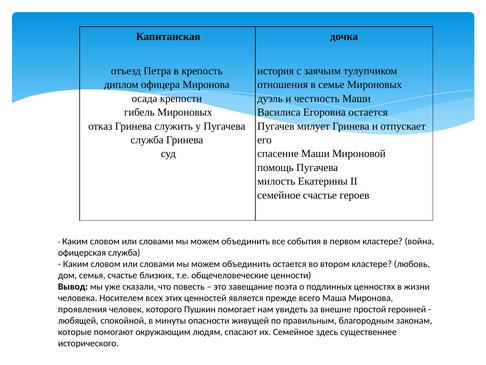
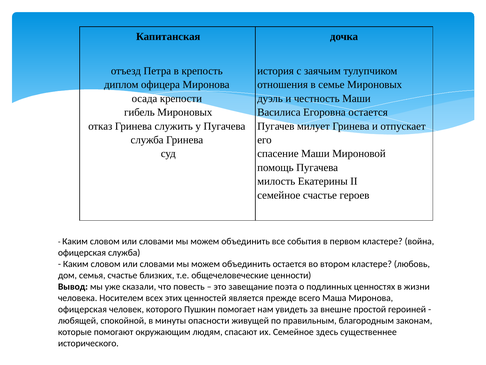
проявления: проявления -> офицерская (82, 309)
